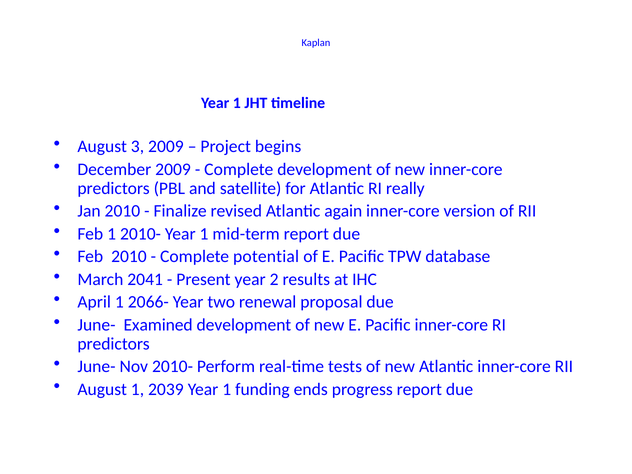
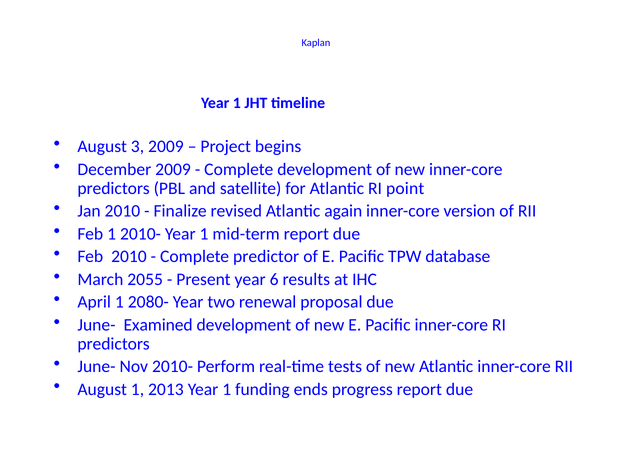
really: really -> point (405, 188)
potential: potential -> predictor (266, 257)
2041: 2041 -> 2055 (145, 279)
2: 2 -> 6 (274, 279)
2066-: 2066- -> 2080- (148, 302)
2039: 2039 -> 2013 (166, 389)
